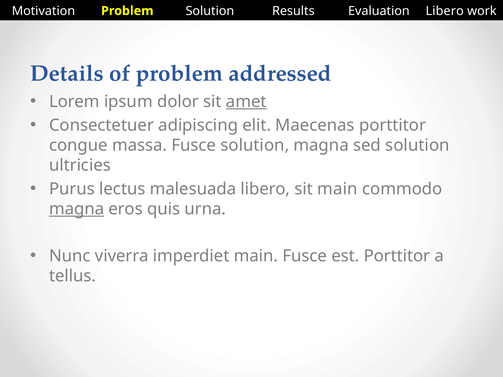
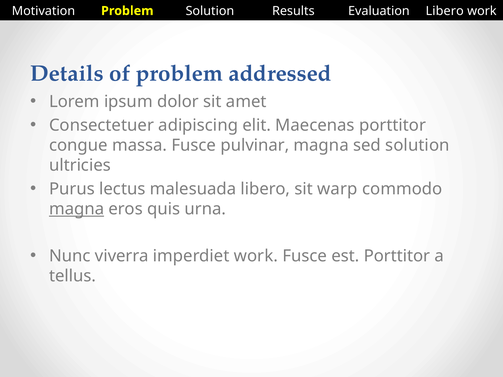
amet underline: present -> none (246, 102)
Fusce solution: solution -> pulvinar (255, 145)
sit main: main -> warp (337, 189)
imperdiet main: main -> work (256, 256)
